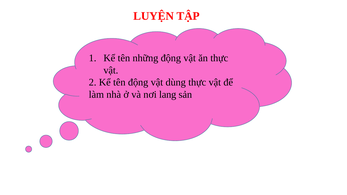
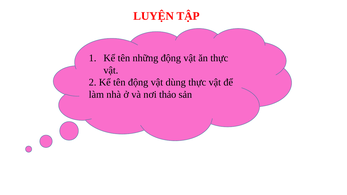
lang: lang -> thảo (168, 95)
